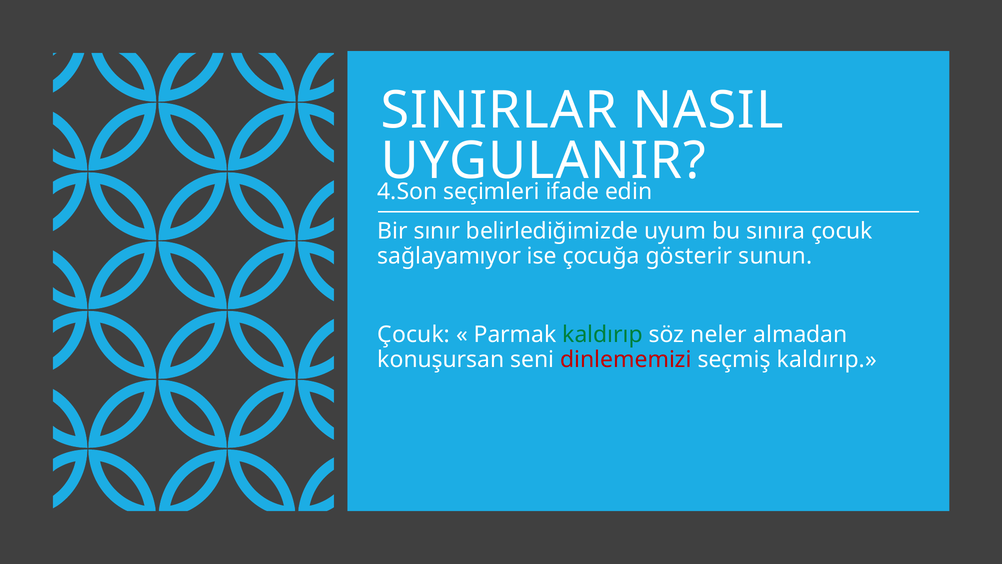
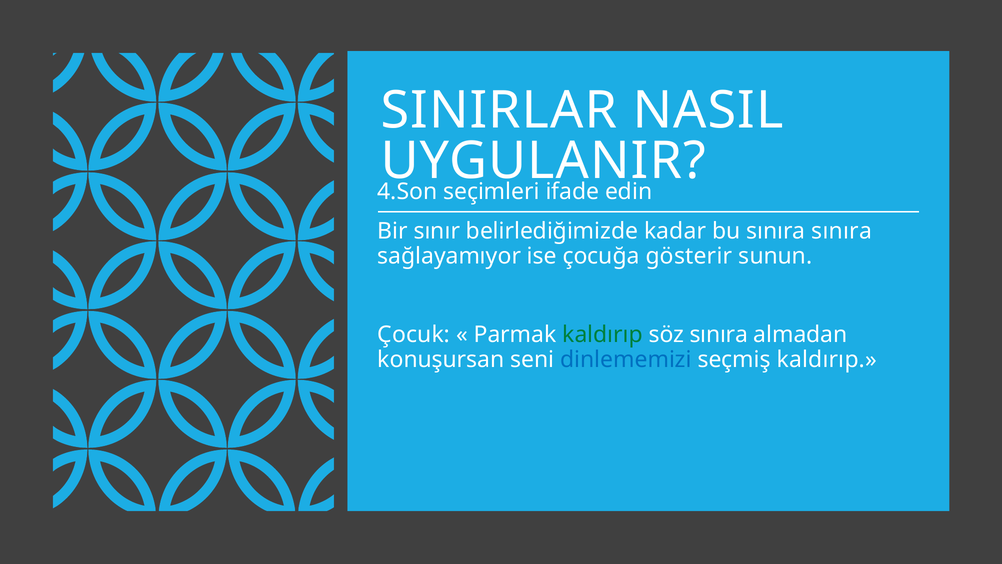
uyum: uyum -> kadar (675, 231)
sınıra çocuk: çocuk -> sınıra (842, 231)
söz neler: neler -> sınıra (719, 335)
dinlememizi colour: red -> blue (626, 359)
